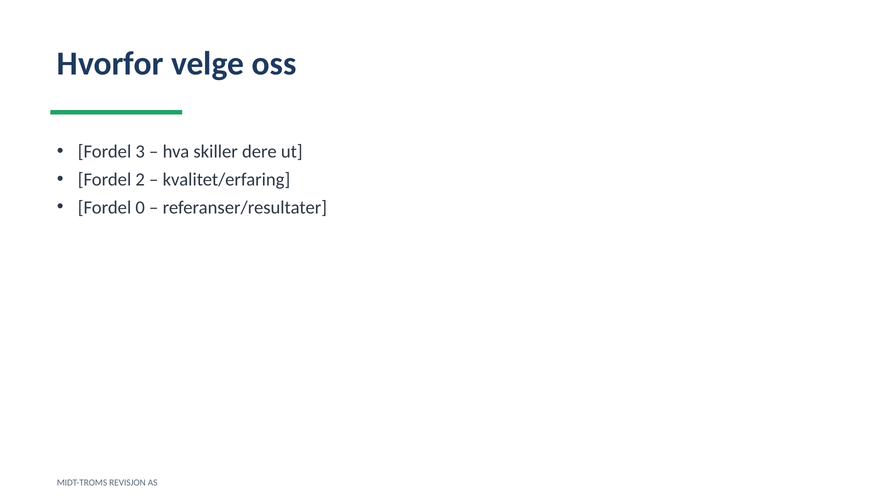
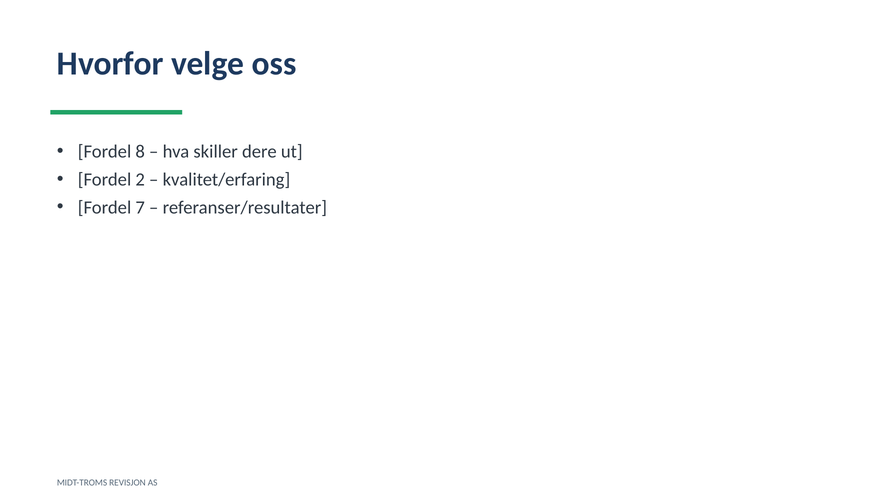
3: 3 -> 8 (140, 151)
0: 0 -> 7 (140, 207)
